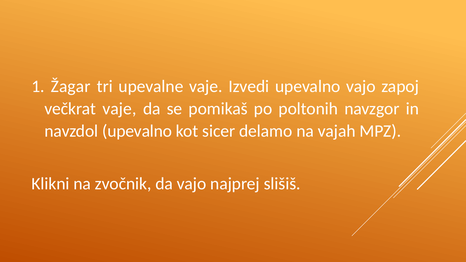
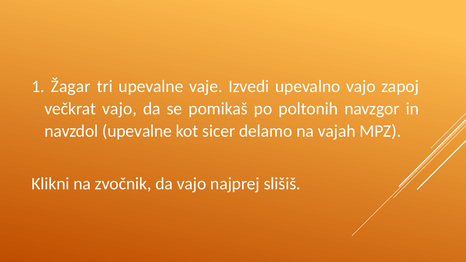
večkrat vaje: vaje -> vajo (119, 109)
navzdol upevalno: upevalno -> upevalne (137, 131)
